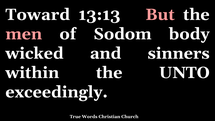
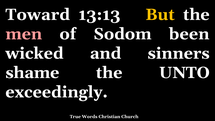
But colour: pink -> yellow (160, 15)
body: body -> been (189, 34)
within: within -> shame (32, 73)
